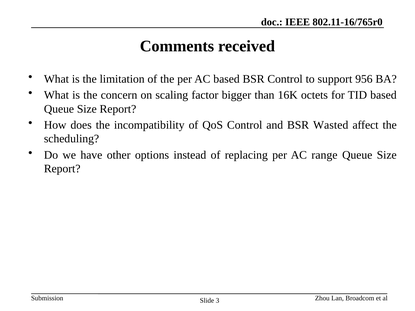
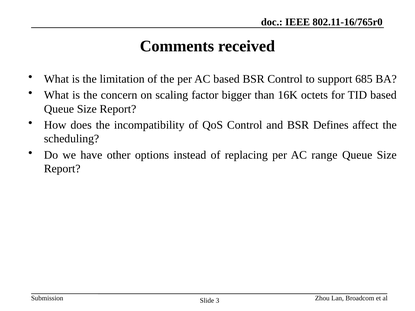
956: 956 -> 685 (364, 79)
Wasted: Wasted -> Defines (331, 125)
